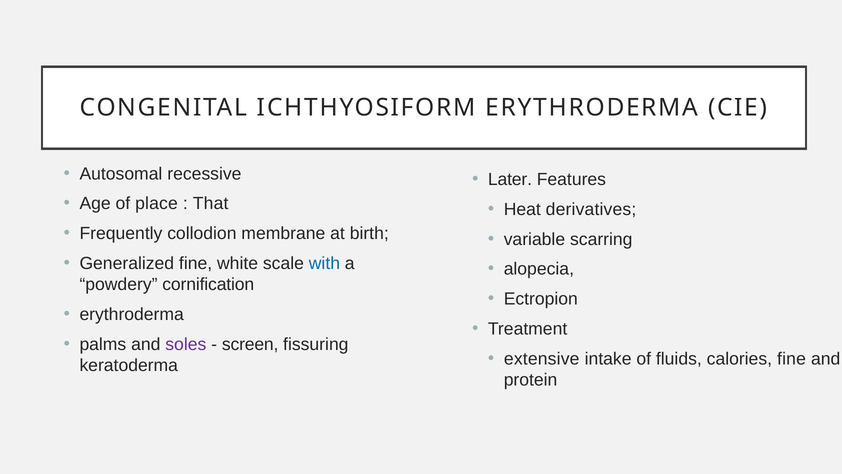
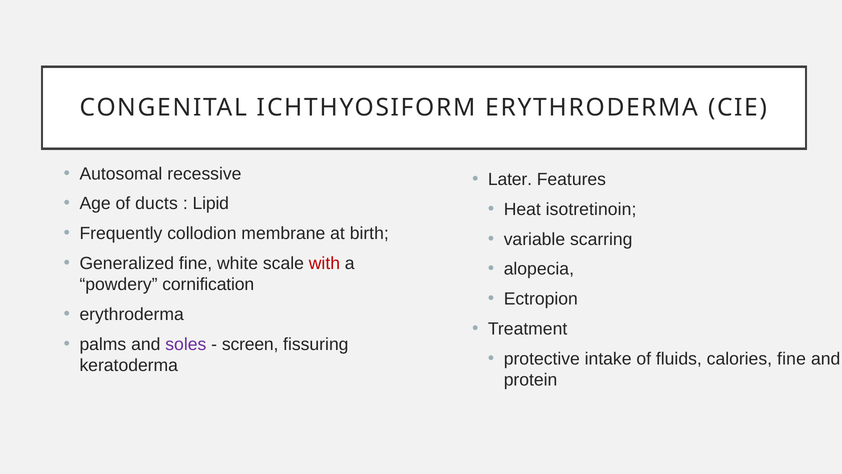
place: place -> ducts (156, 203)
That: That -> Lipid (211, 203)
derivatives: derivatives -> isotretinoin (591, 209)
with colour: blue -> red (324, 263)
extensive: extensive -> protective (542, 358)
